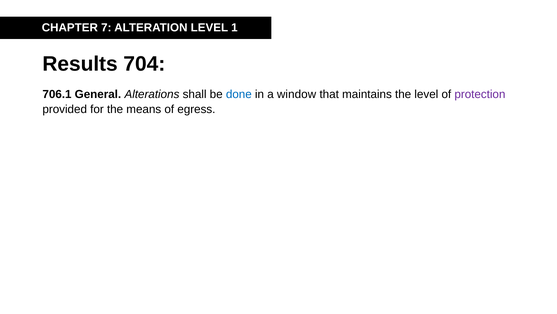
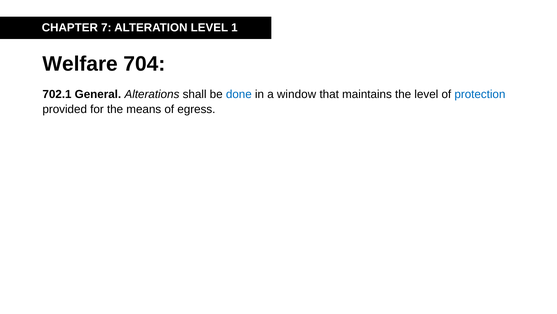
Results: Results -> Welfare (80, 64)
706.1: 706.1 -> 702.1 (57, 94)
protection colour: purple -> blue (480, 94)
